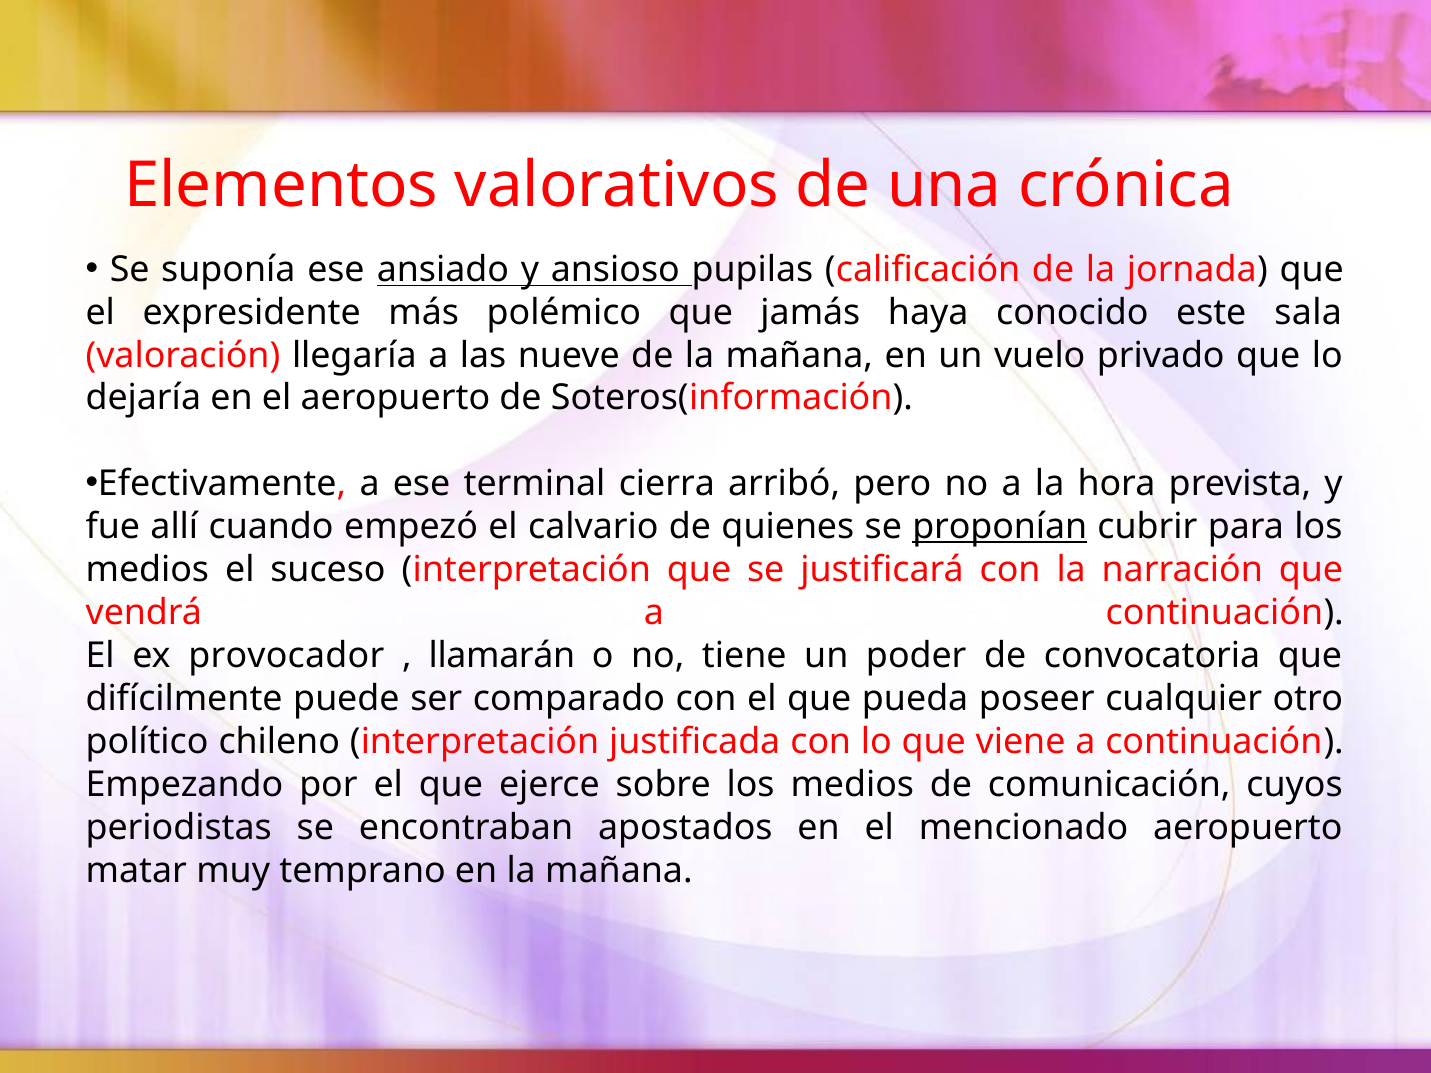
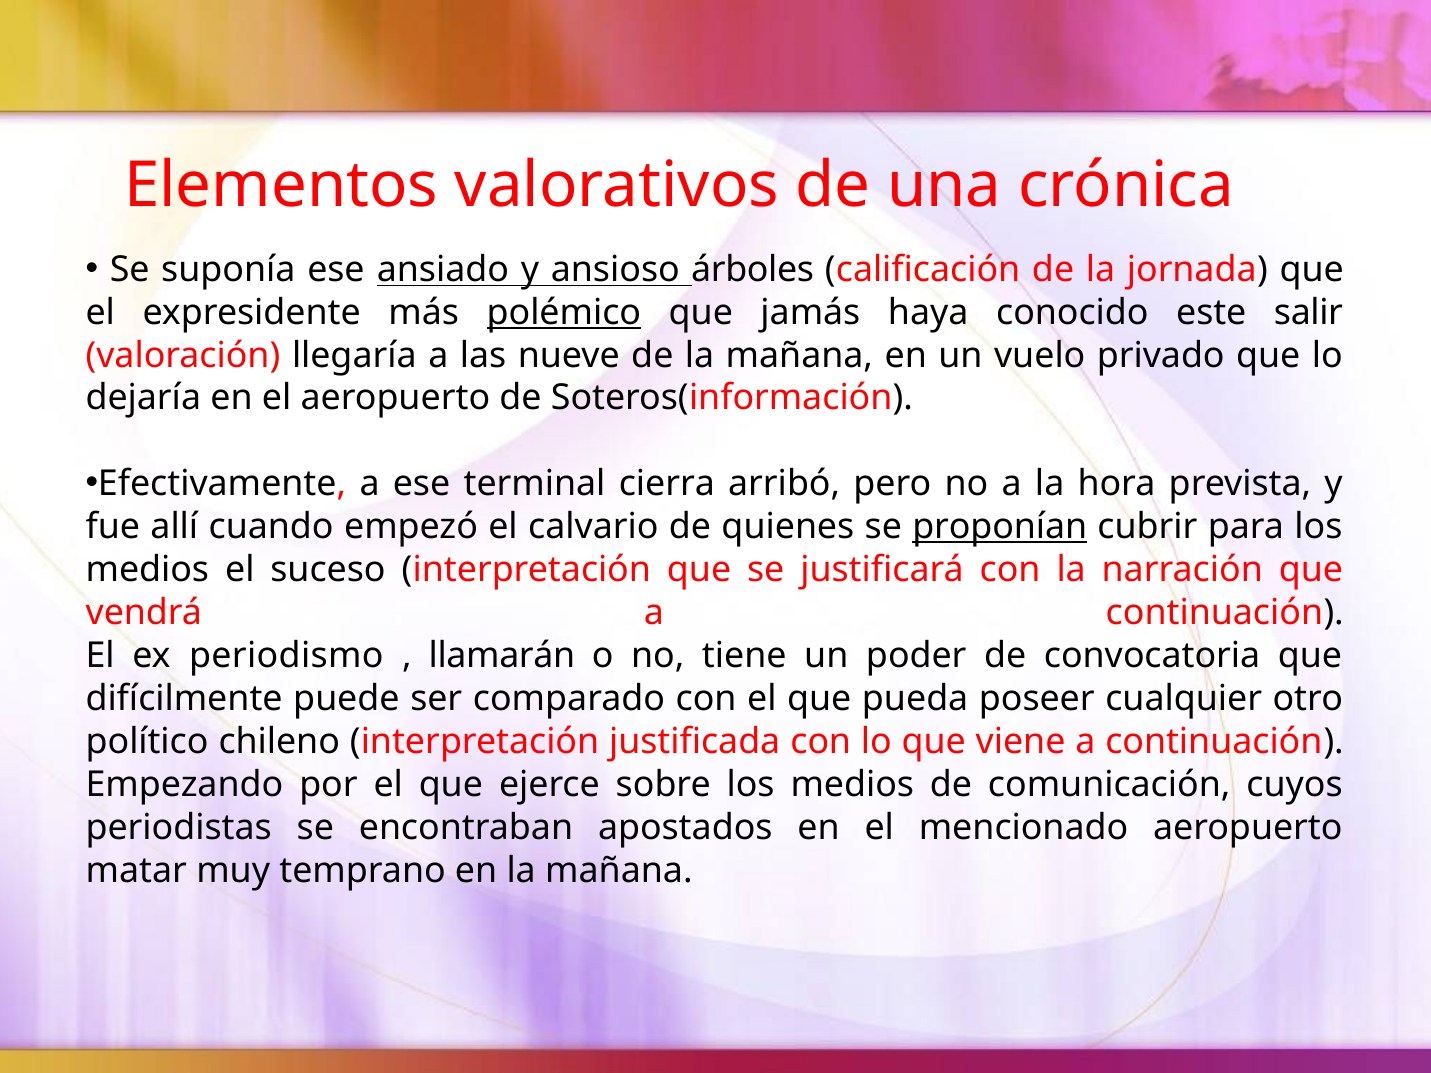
pupilas: pupilas -> árboles (753, 269)
polémico underline: none -> present (564, 312)
sala: sala -> salir (1308, 312)
provocador: provocador -> periodismo (286, 656)
